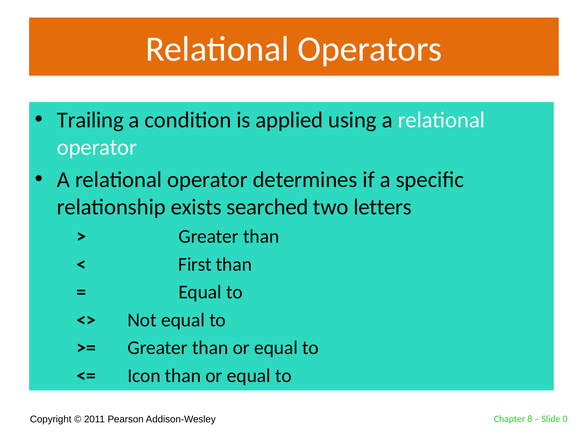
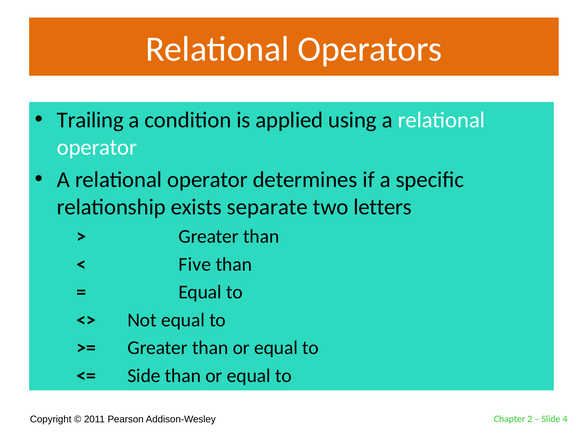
searched: searched -> separate (267, 207)
First: First -> Five (195, 264)
Icon: Icon -> Side (144, 376)
8: 8 -> 2 (530, 419)
0: 0 -> 4 (565, 419)
